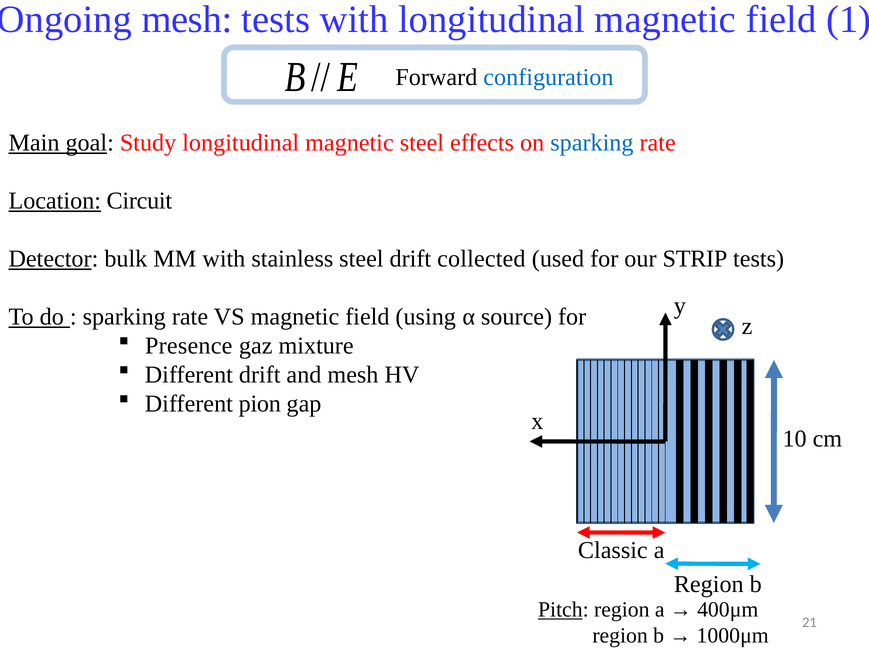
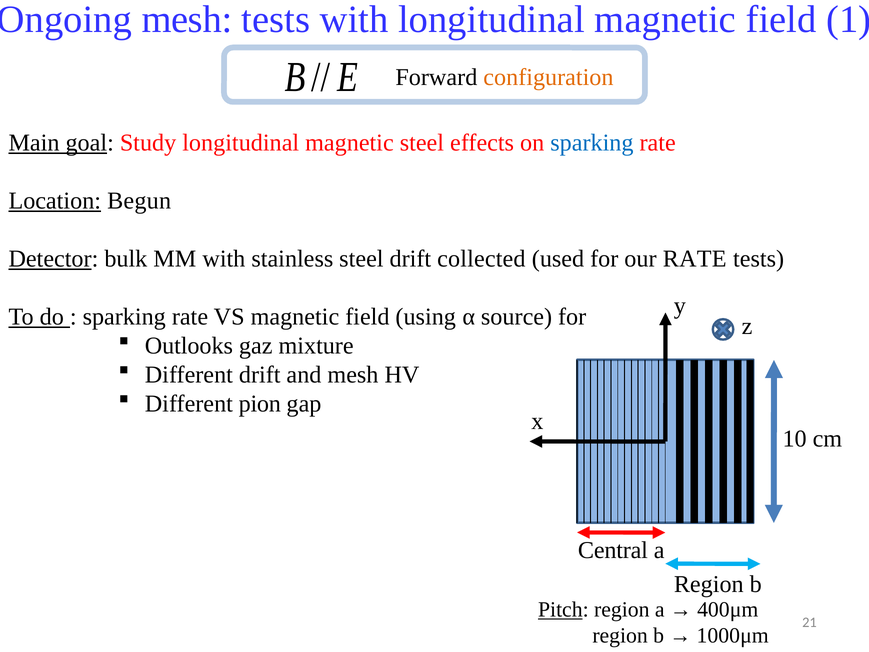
configuration colour: blue -> orange (548, 77)
Circuit: Circuit -> Begun (139, 201)
our STRIP: STRIP -> RATE (695, 259)
Presence: Presence -> Outlooks (189, 346)
Classic: Classic -> Central (613, 550)
